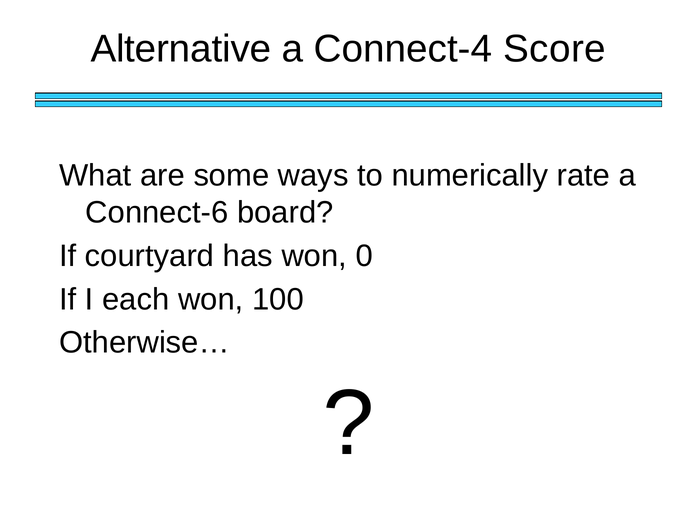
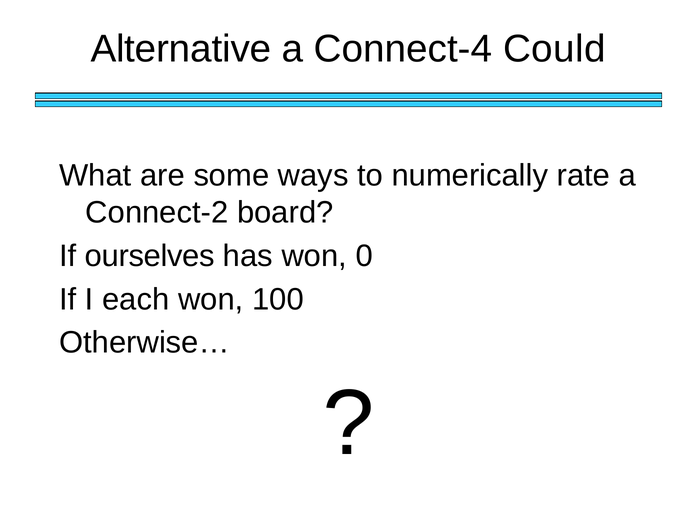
Score: Score -> Could (554, 49)
Connect-6: Connect-6 -> Connect-2 (157, 212)
courtyard: courtyard -> ourselves (150, 256)
